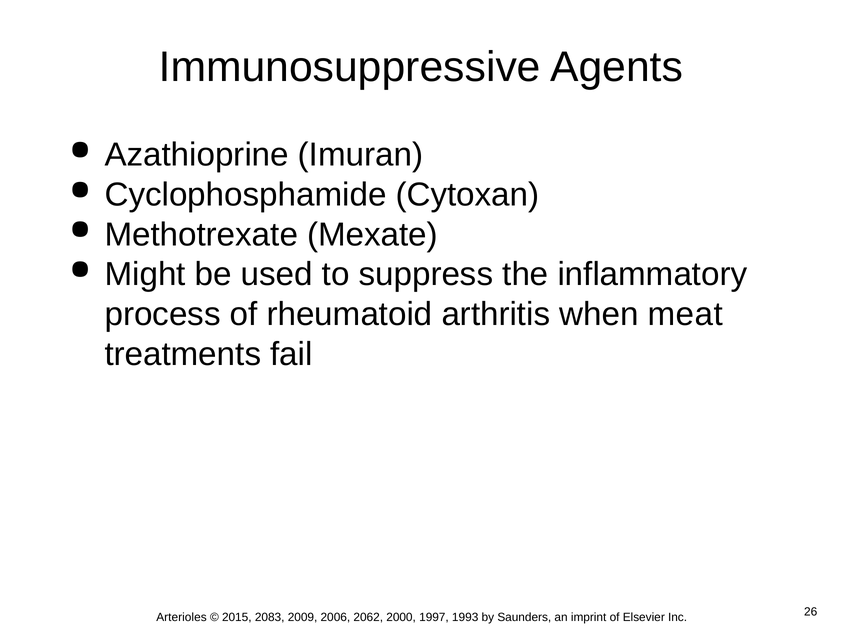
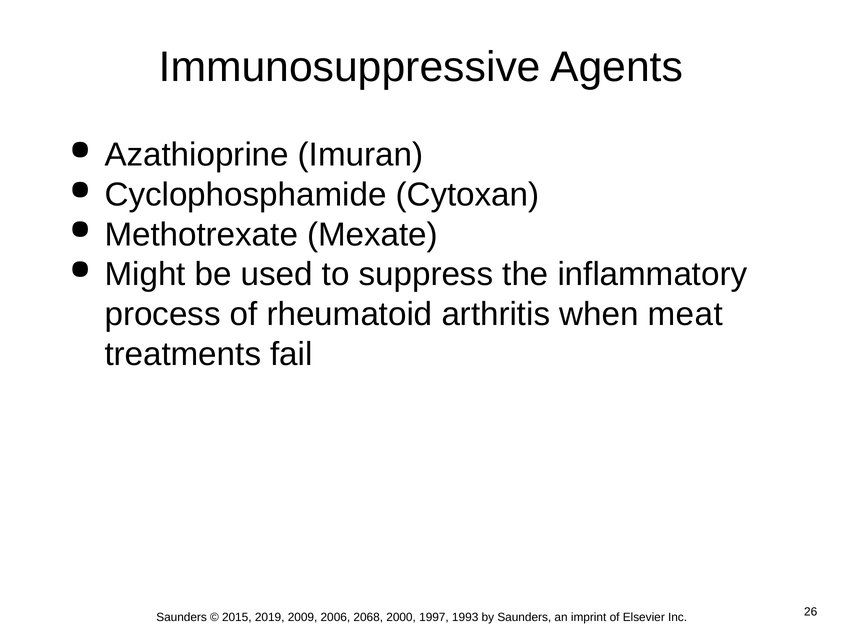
Arterioles: Arterioles -> Saunders (182, 617)
2083: 2083 -> 2019 (270, 617)
2062: 2062 -> 2068 (368, 617)
